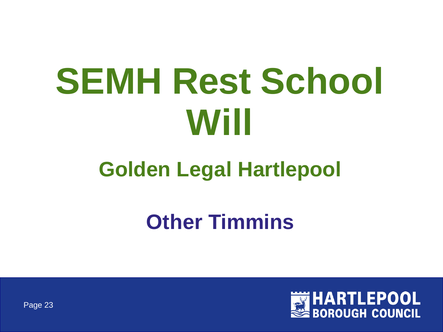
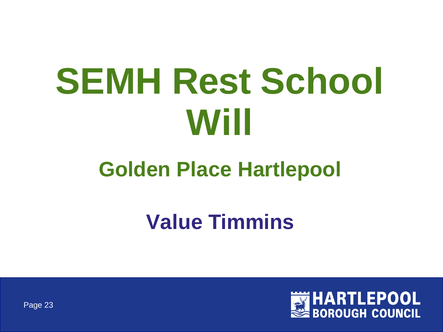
Legal: Legal -> Place (204, 170)
Other: Other -> Value (174, 223)
